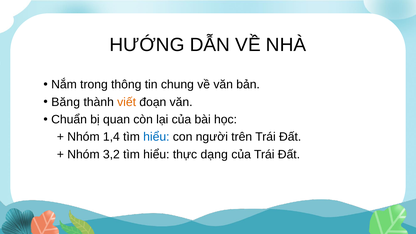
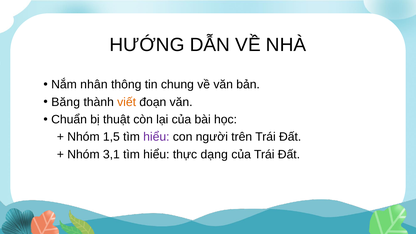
trong: trong -> nhân (94, 85)
quan: quan -> thuật (117, 119)
1,4: 1,4 -> 1,5 (111, 137)
hiểu colour: blue -> purple (156, 137)
3,2: 3,2 -> 3,1 (111, 154)
